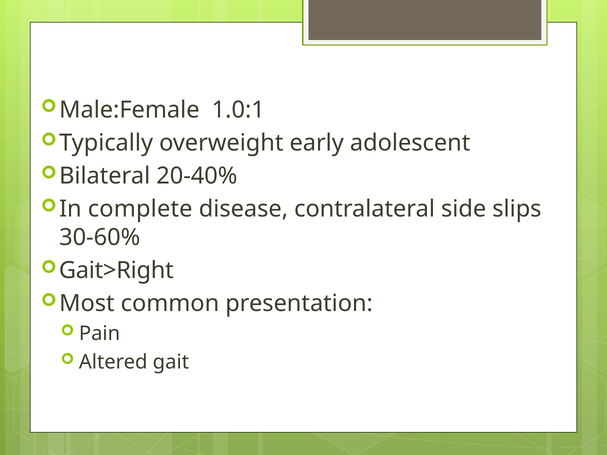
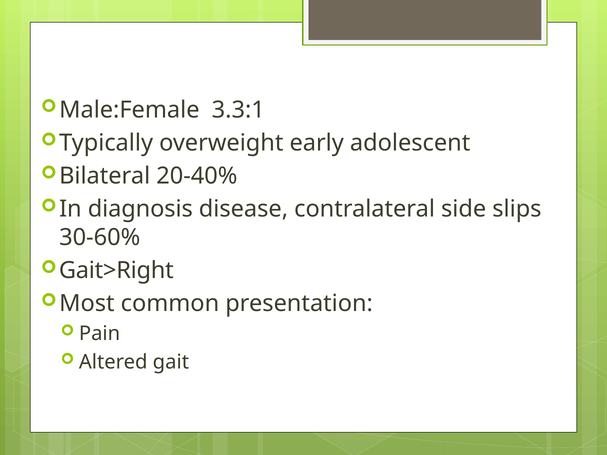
1.0:1: 1.0:1 -> 3.3:1 (238, 110)
complete: complete -> diagnosis (140, 209)
